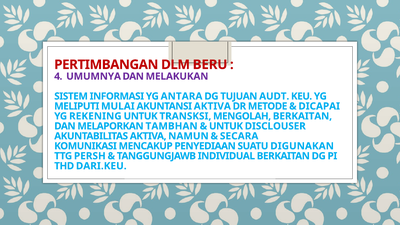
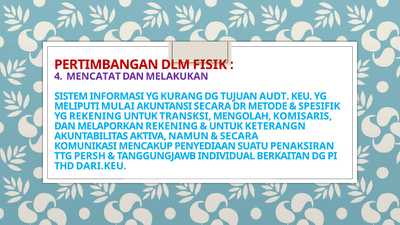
BERU: BERU -> FISIK (210, 65)
UMUMNYA: UMUMNYA -> MENCATAT (94, 76)
ANTARA: ANTARA -> KURANG (182, 96)
AKUNTANSI AKTIVA: AKTIVA -> SECARA (212, 106)
DICAPAI: DICAPAI -> SPESIFIK (319, 106)
MENGOLAH BERKAITAN: BERKAITAN -> KOMISARIS (302, 116)
MELAPORKAN TAMBHAN: TAMBHAN -> REKENING (172, 126)
DISCLOUSER: DISCLOUSER -> KETERANGN (275, 126)
DIGUNAKAN: DIGUNAKAN -> PENAKSIRAN (302, 146)
